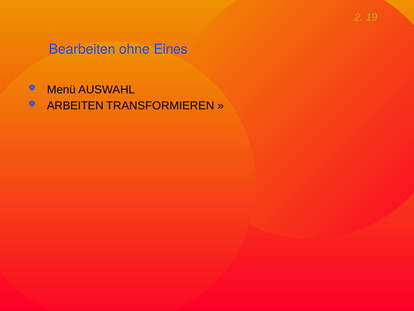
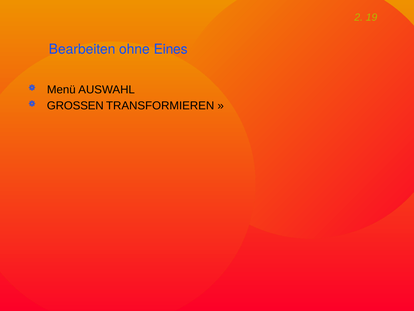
ARBEITEN: ARBEITEN -> GROSSEN (75, 106)
